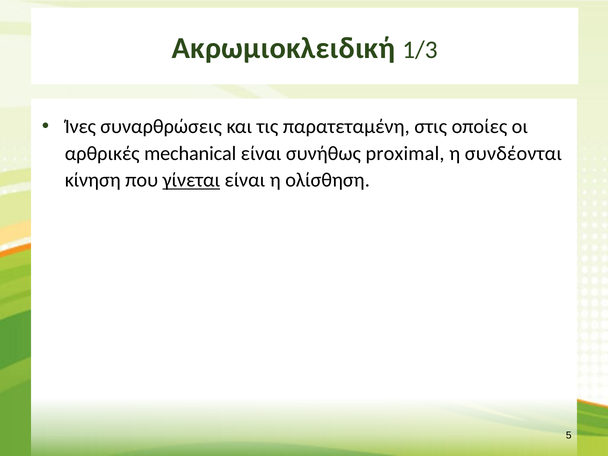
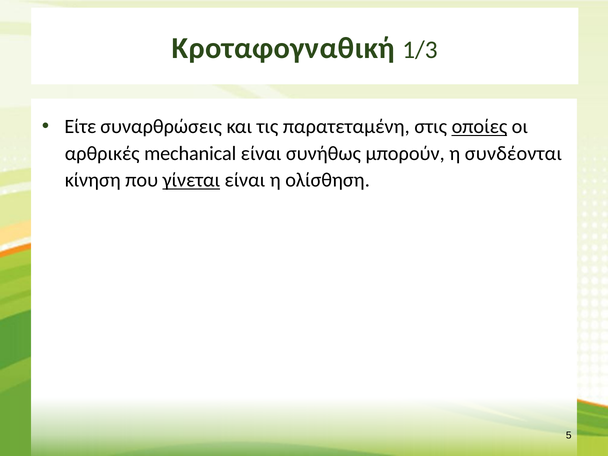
Ακρωμιοκλειδική: Ακρωμιοκλειδική -> Κροταφογναθική (283, 48)
Ίνες: Ίνες -> Είτε (80, 127)
οποίες underline: none -> present (479, 127)
proximal: proximal -> μπορούν (405, 153)
